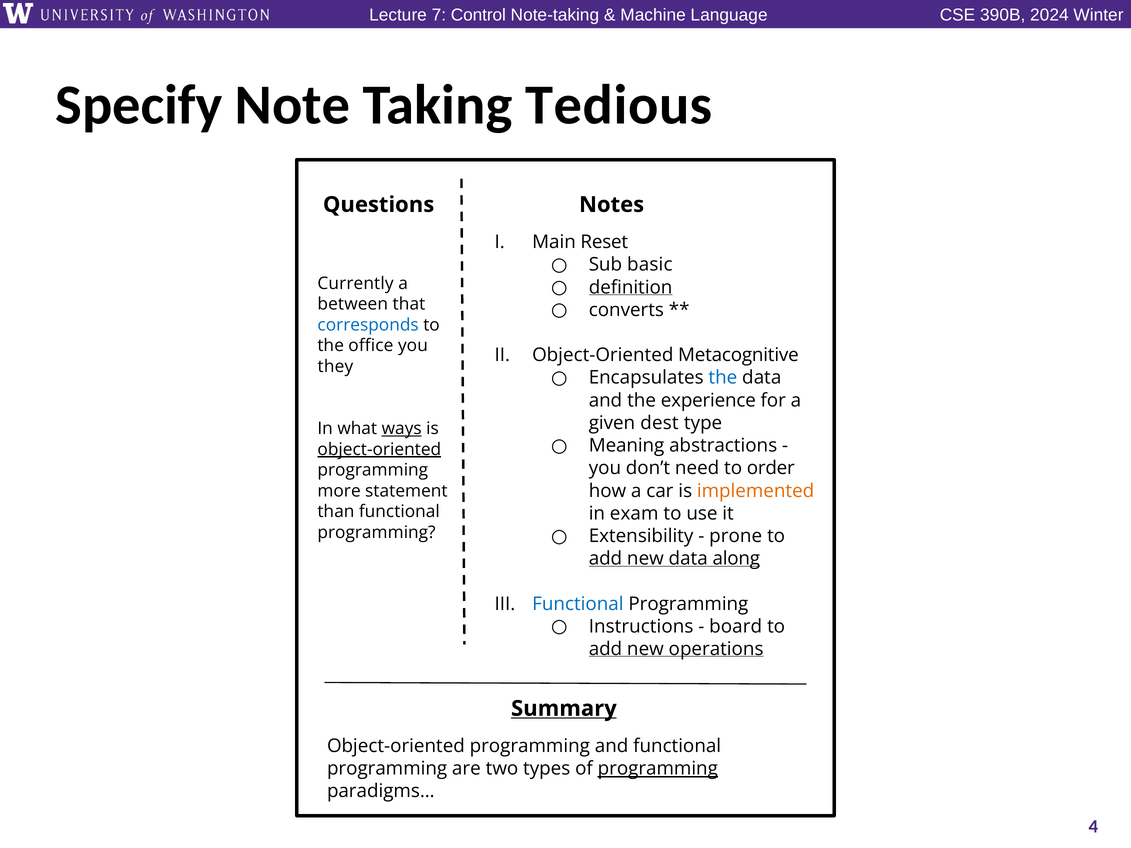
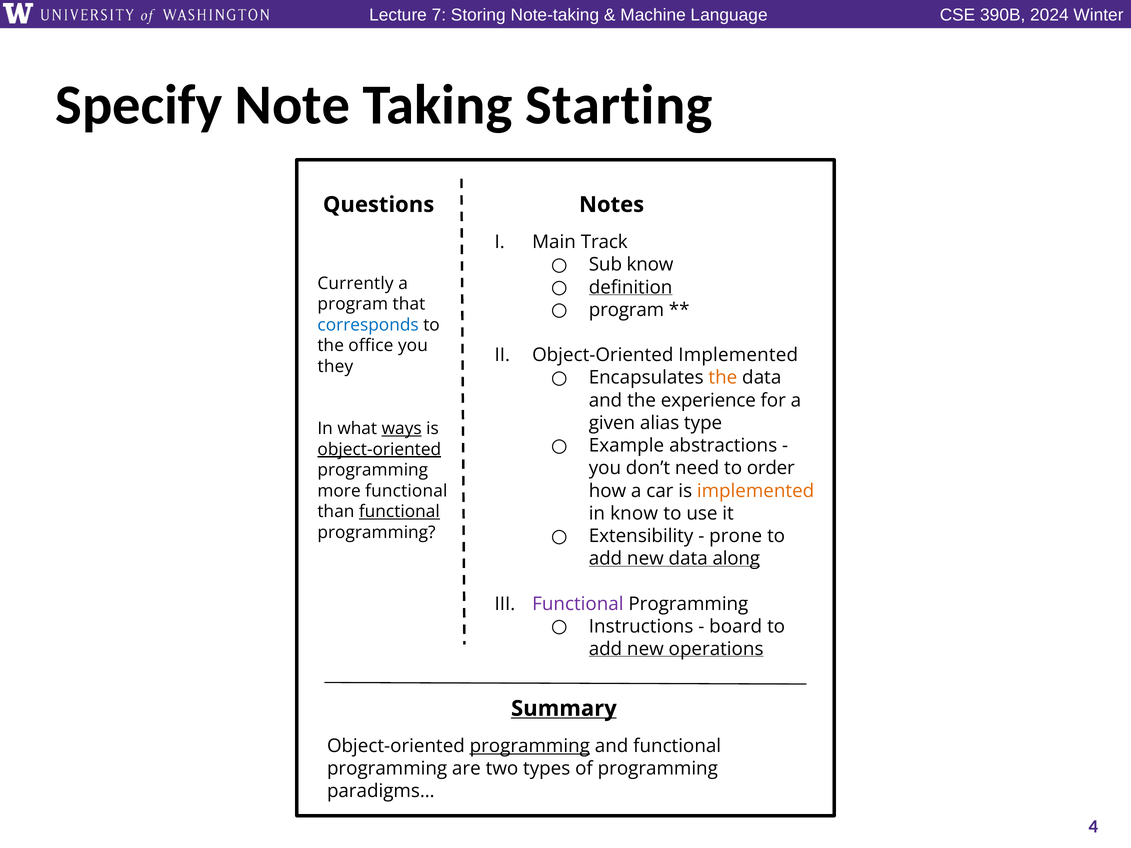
Control: Control -> Storing (478, 15)
Tedious: Tedious -> Starting (619, 105)
Reset: Reset -> Track (604, 242)
Sub basic: basic -> know (650, 265)
between: between -> program (353, 304)
converts: converts -> program (626, 310)
Object-Oriented Metacognitive: Metacognitive -> Implemented (738, 355)
the colour: blue -> orange (723, 378)
dest: dest -> alias (660, 423)
Meaning: Meaning -> Example (626, 446)
more statement: statement -> functional (406, 491)
functional underline: none -> present (399, 512)
in exam: exam -> know (634, 514)
Functional colour: blue -> purple (578, 604)
programming underline: none -> present (530, 746)
programming underline: present -> none (658, 769)
